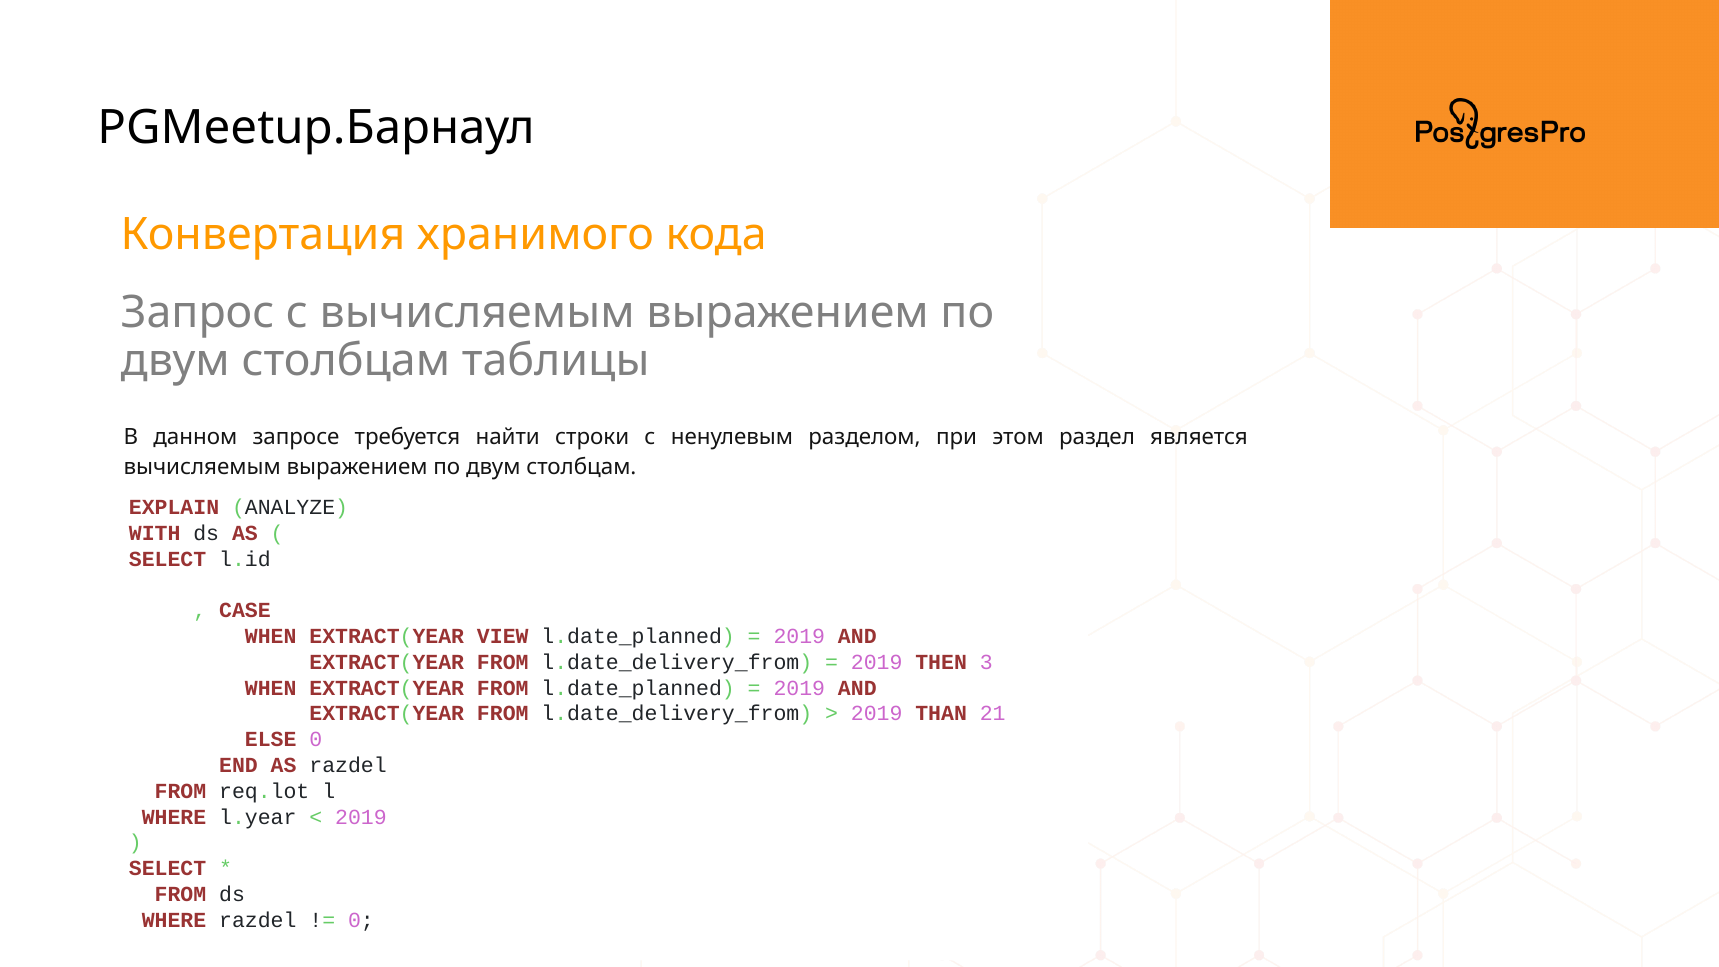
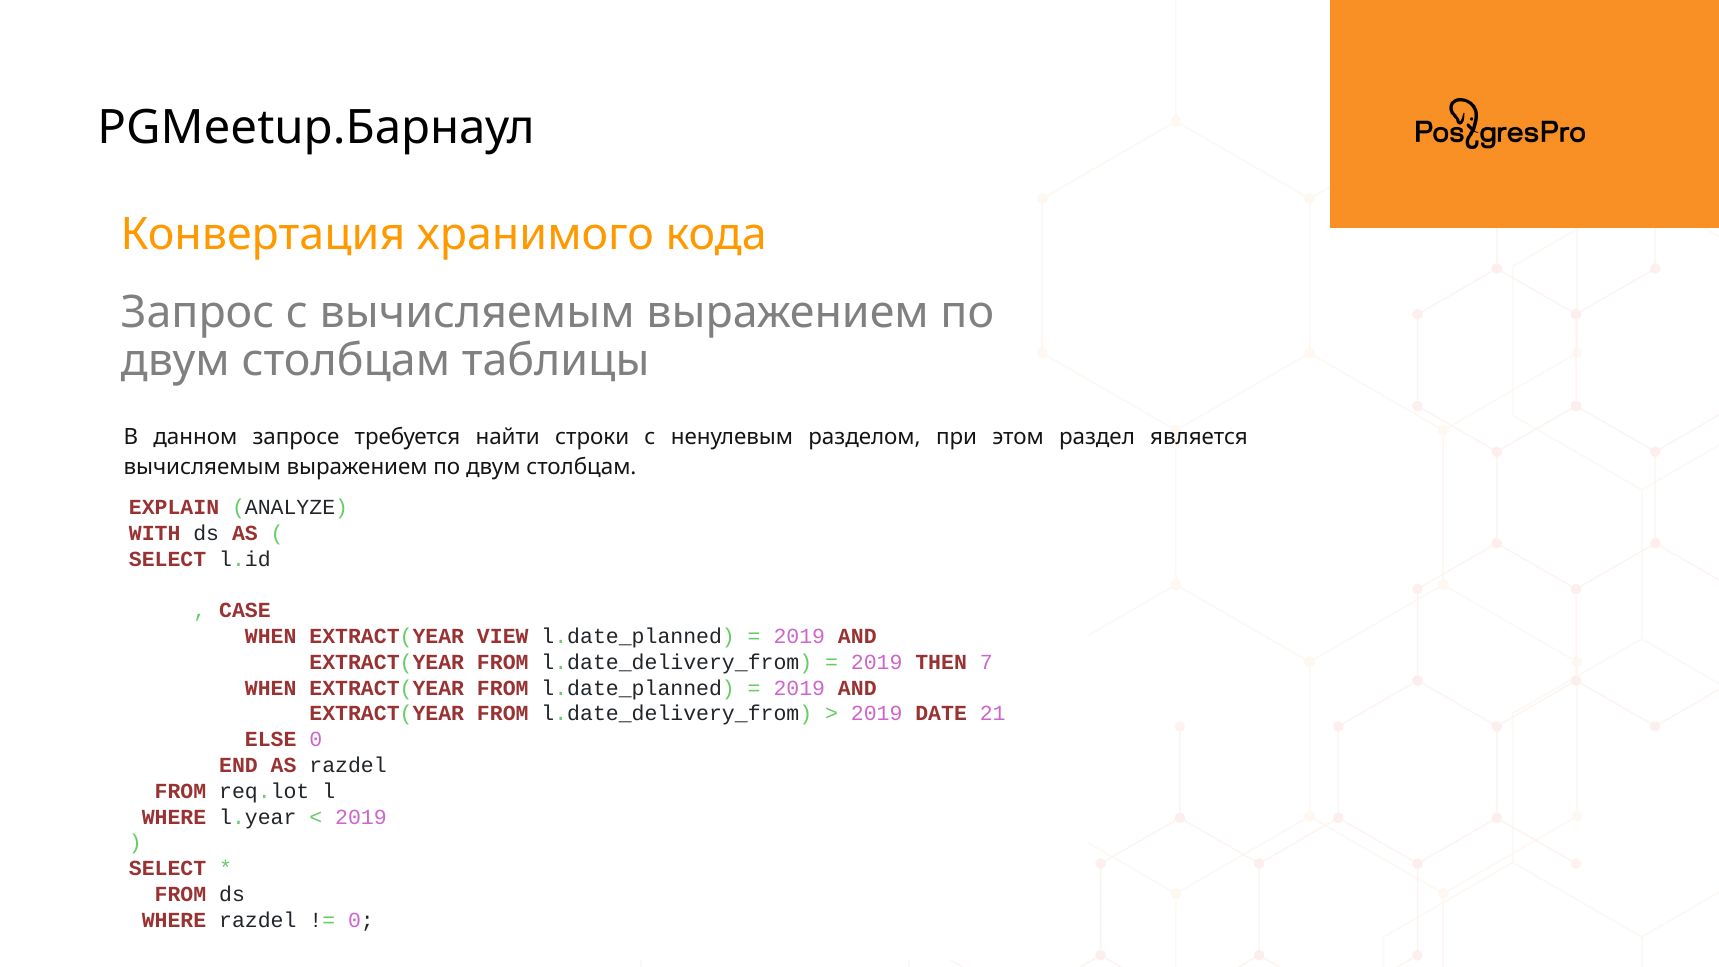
3: 3 -> 7 (986, 662)
THAN: THAN -> DATE (941, 714)
